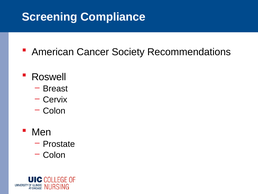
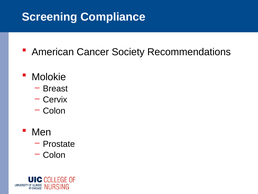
Roswell: Roswell -> Molokie (49, 77)
